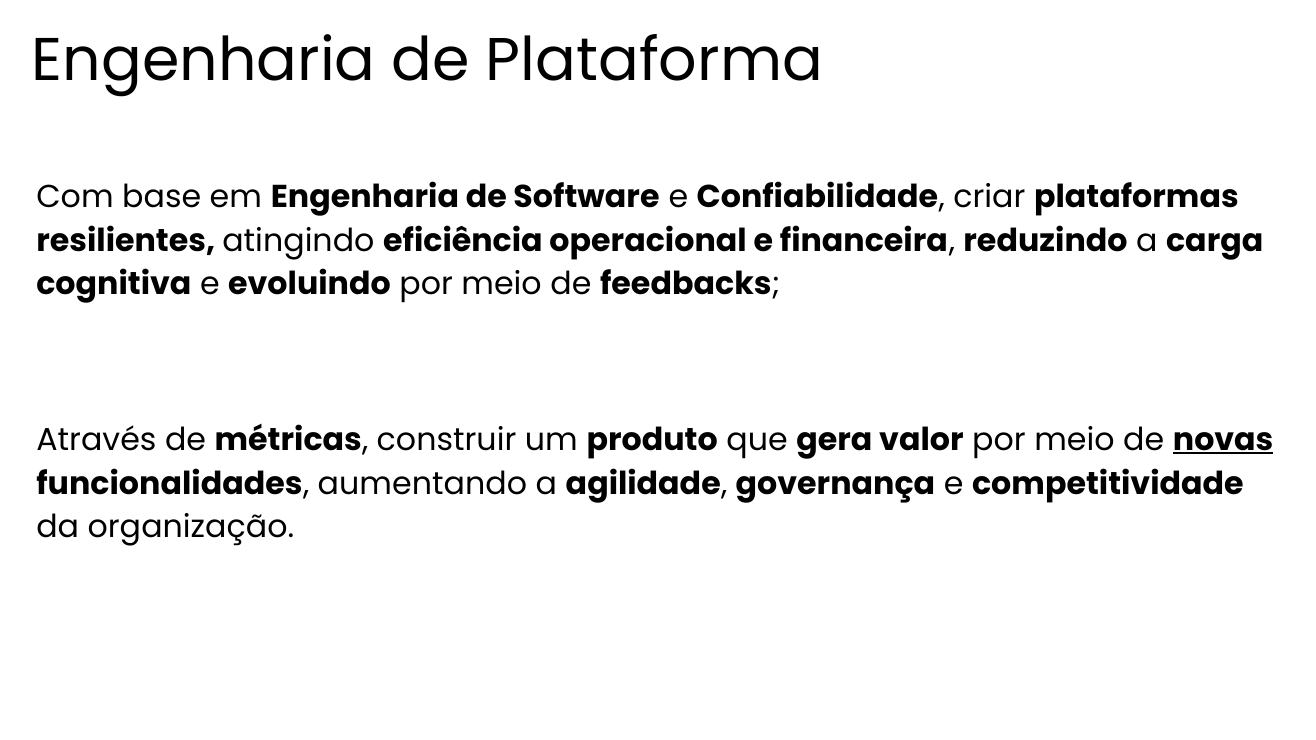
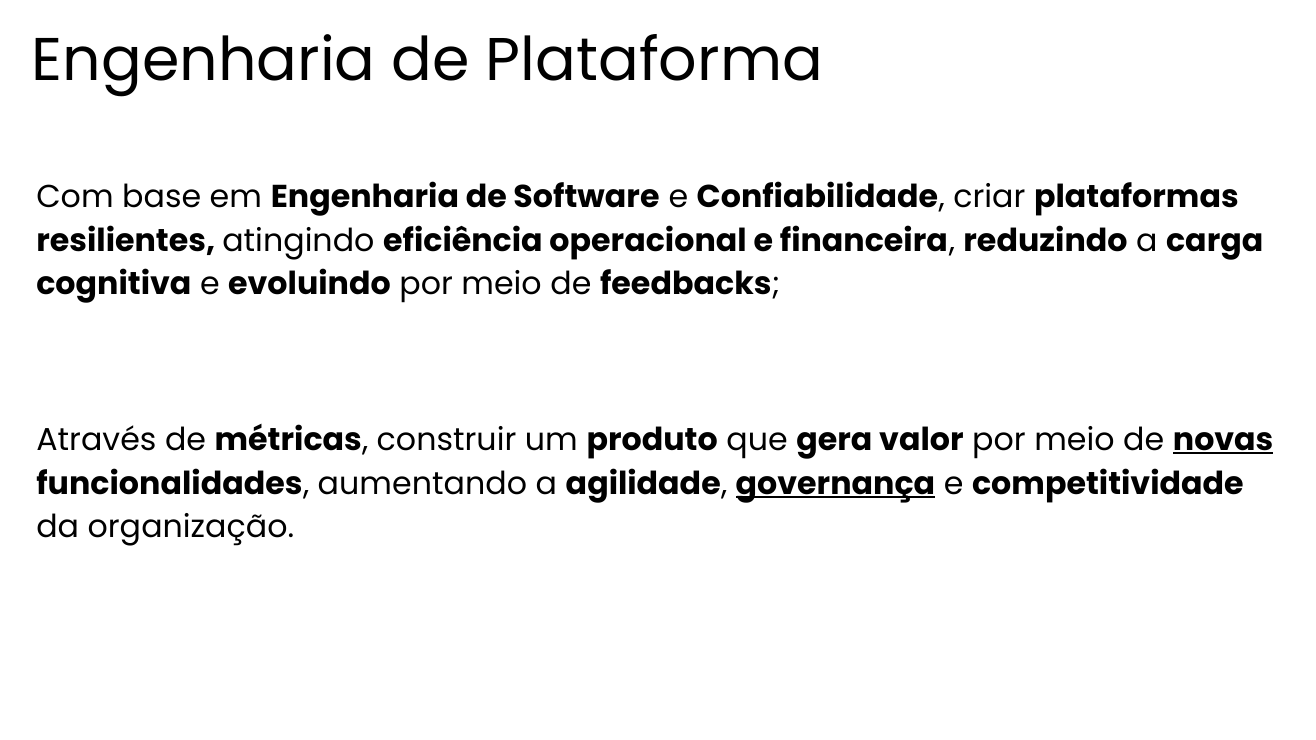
governança underline: none -> present (835, 484)
